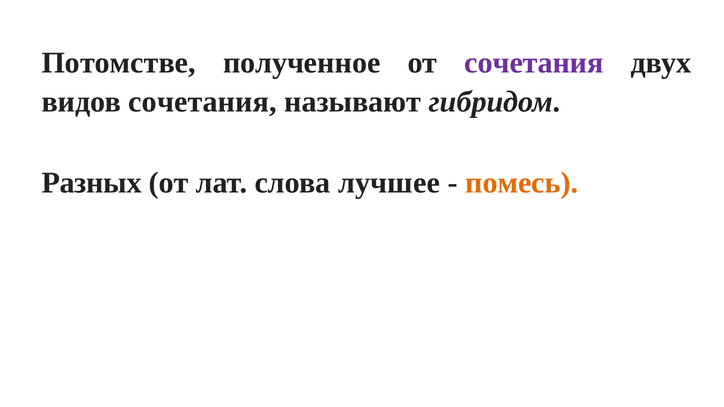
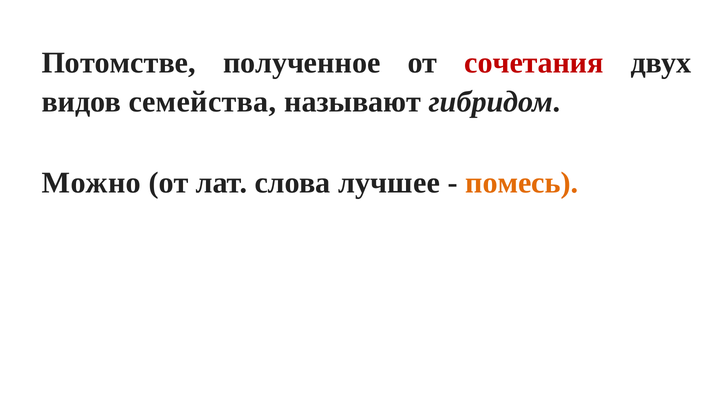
сочетания colour: purple -> red (534, 63)
видов сочетания: сочетания -> семейства (202, 102)
Разных: Разных -> Можно (91, 183)
